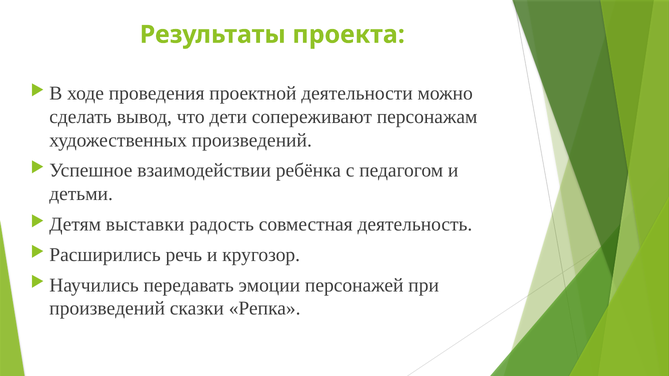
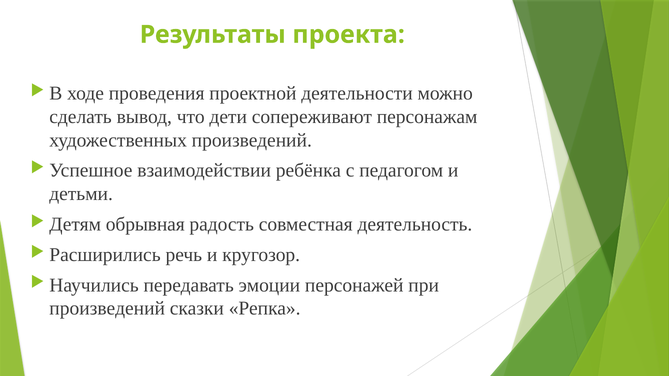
выставки: выставки -> обрывная (145, 225)
